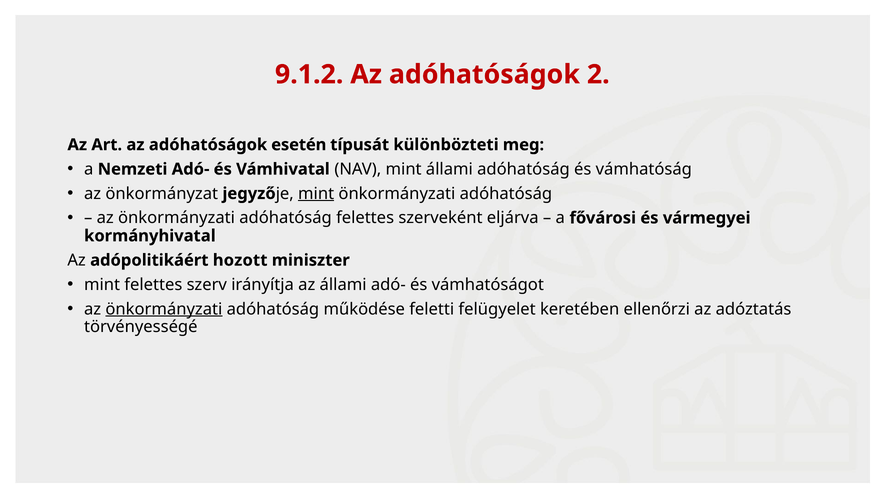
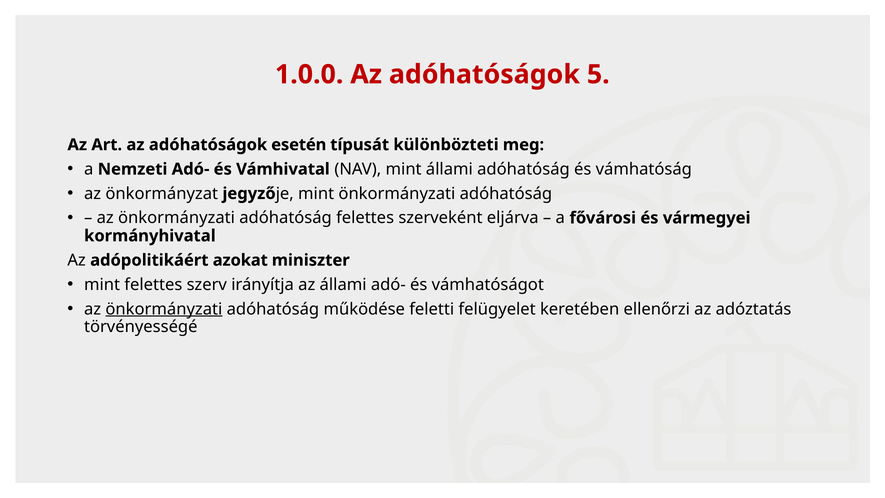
9.1.2: 9.1.2 -> 1.0.0 (309, 74)
2: 2 -> 5 (598, 74)
mint underline: present -> none (316, 193)
hozott: hozott -> azokat (240, 260)
